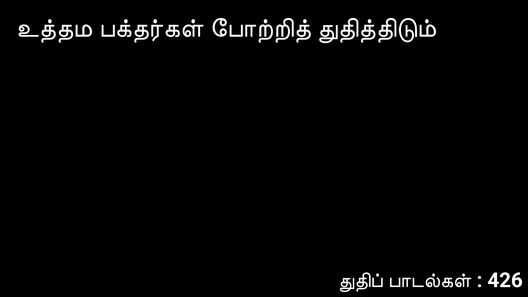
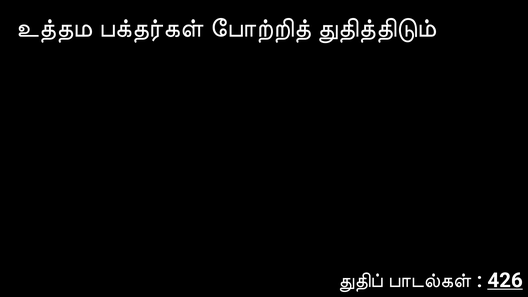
426 underline: none -> present (505, 280)
